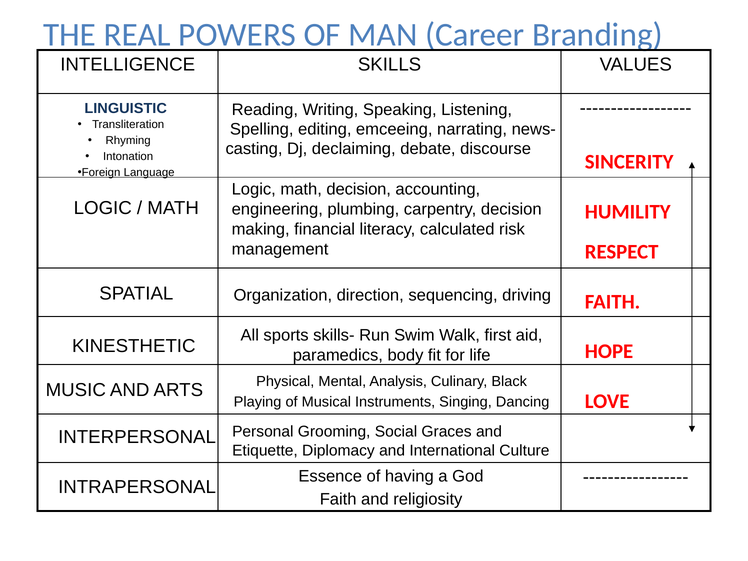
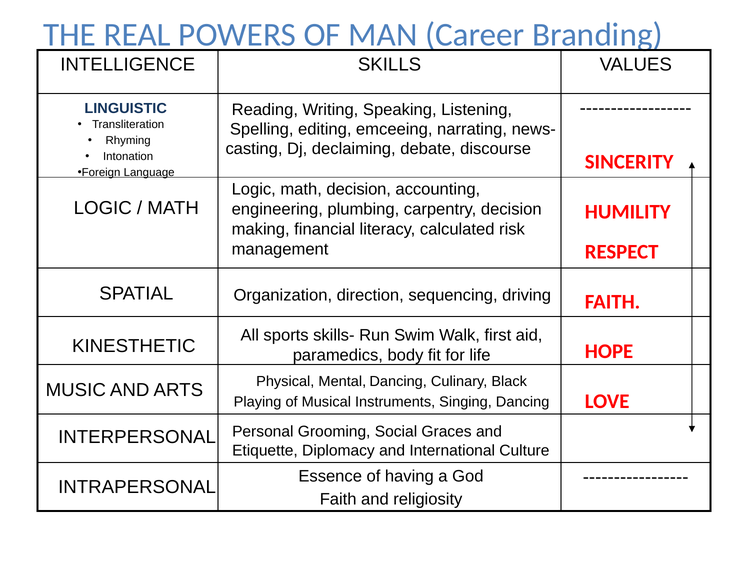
Mental Analysis: Analysis -> Dancing (398, 382)
